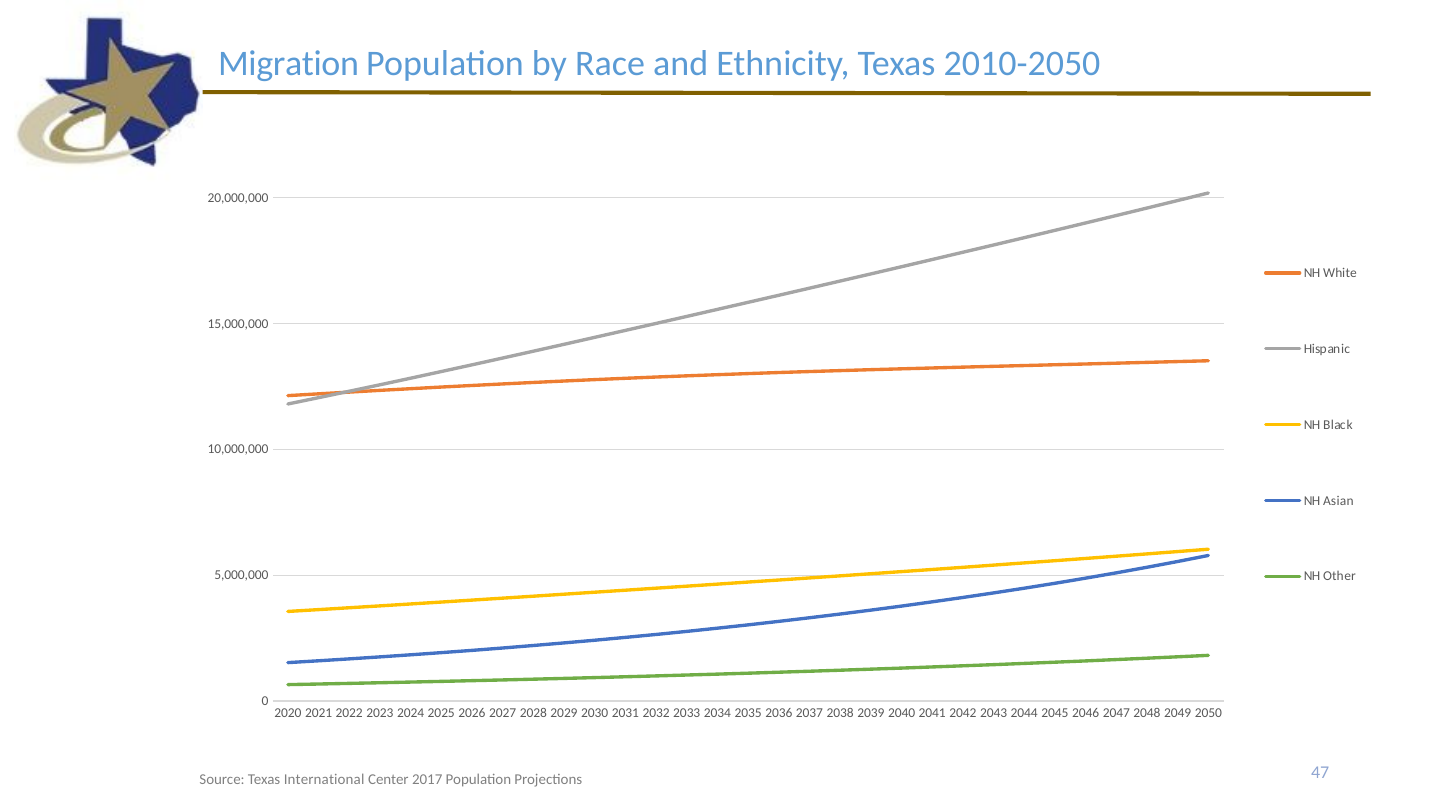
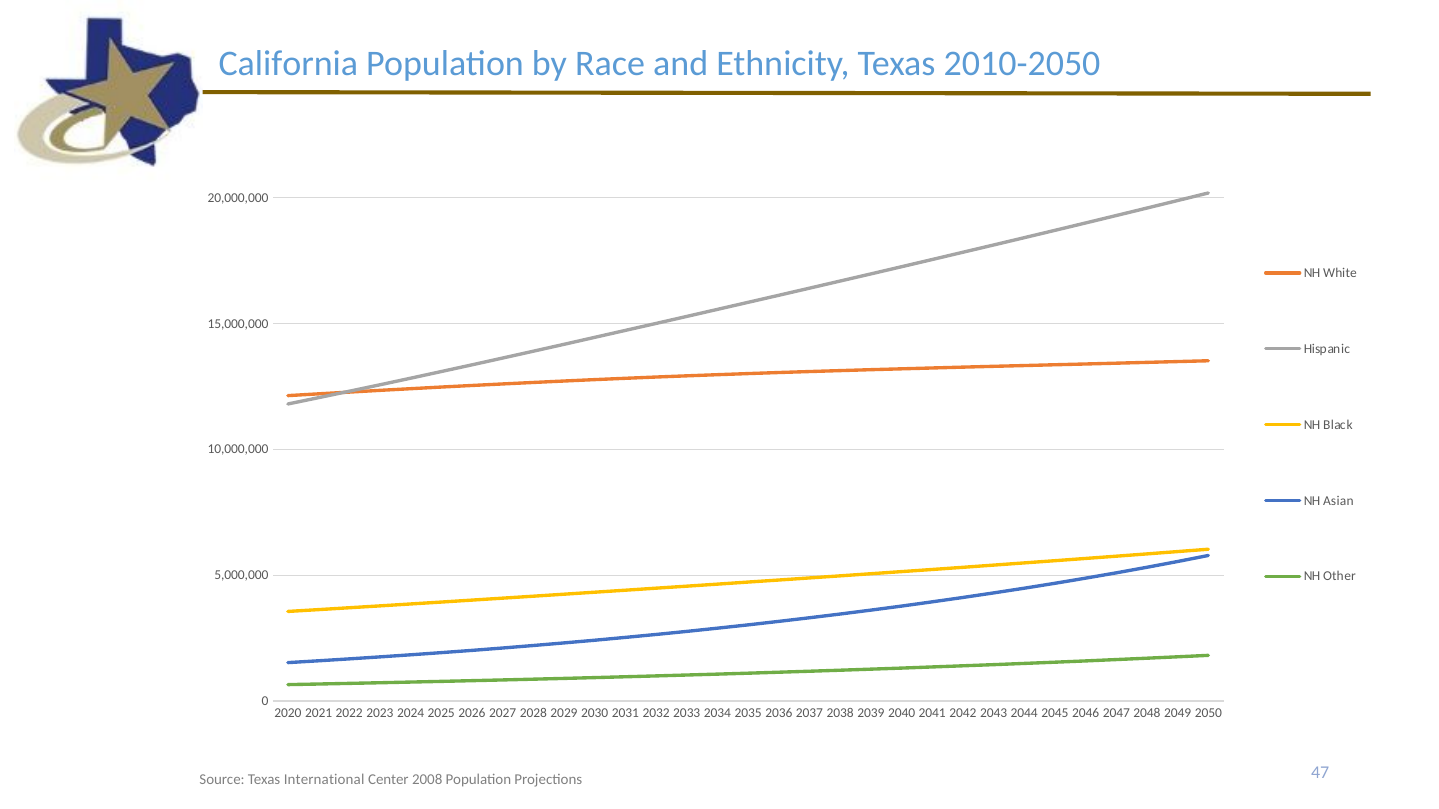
Migration: Migration -> California (288, 63)
2017: 2017 -> 2008 (427, 780)
